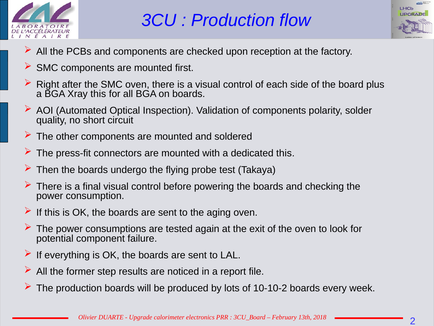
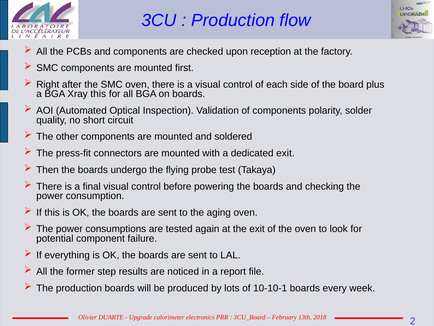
dedicated this: this -> exit (285, 153)
10-10-2: 10-10-2 -> 10-10-1 (270, 288)
